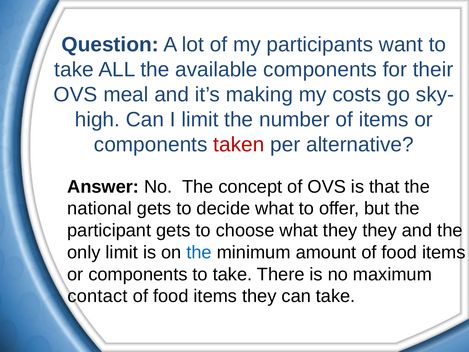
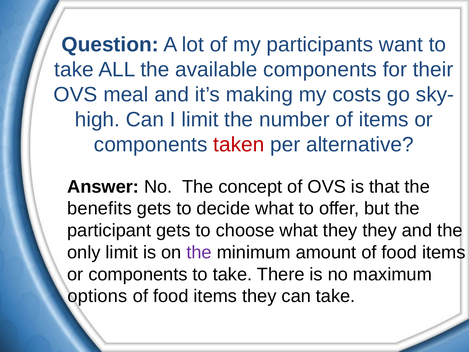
national: national -> benefits (100, 208)
the colour: blue -> purple (199, 252)
contact: contact -> options (97, 296)
